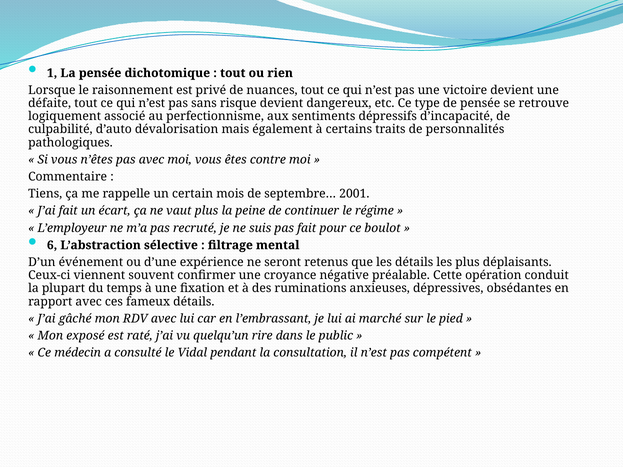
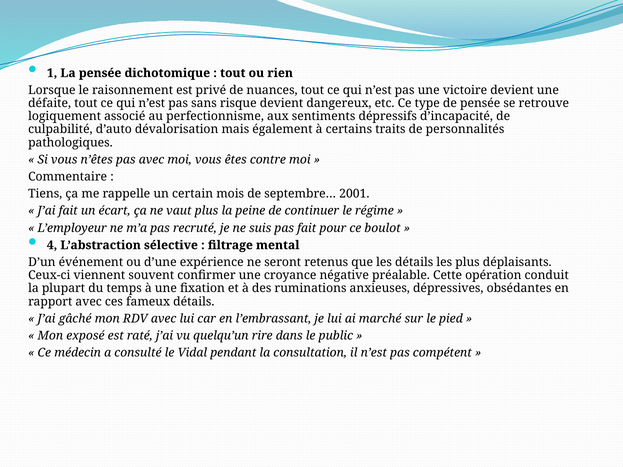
6: 6 -> 4 (52, 245)
